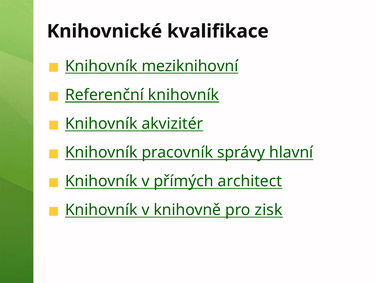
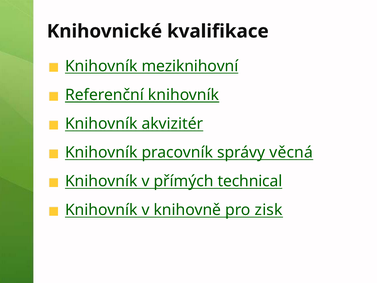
hlavní: hlavní -> věcná (291, 152)
architect: architect -> technical (250, 181)
